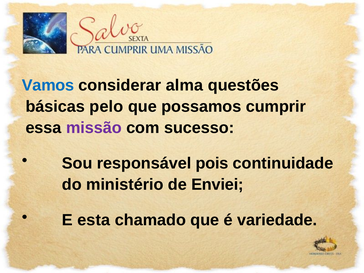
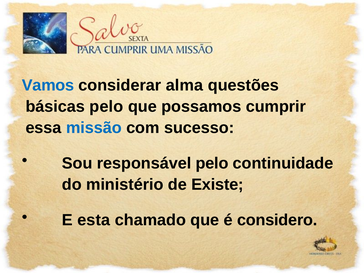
missão colour: purple -> blue (94, 128)
responsável pois: pois -> pelo (212, 163)
Enviei: Enviei -> Existe (217, 185)
variedade: variedade -> considero (277, 220)
